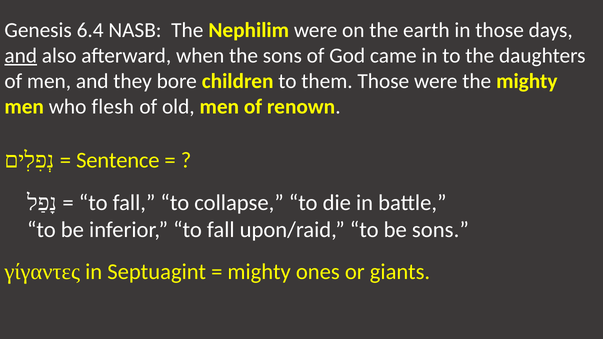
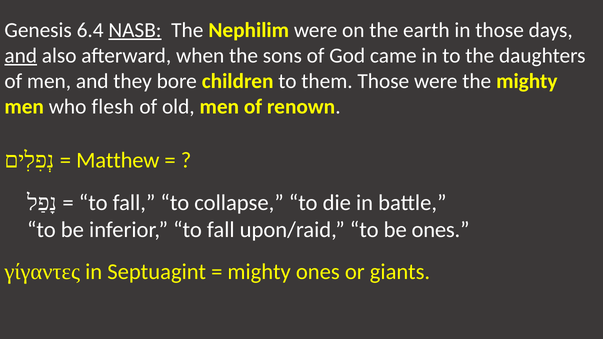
NASB underline: none -> present (135, 30)
Sentence: Sentence -> Matthew (118, 161)
be sons: sons -> ones (441, 230)
